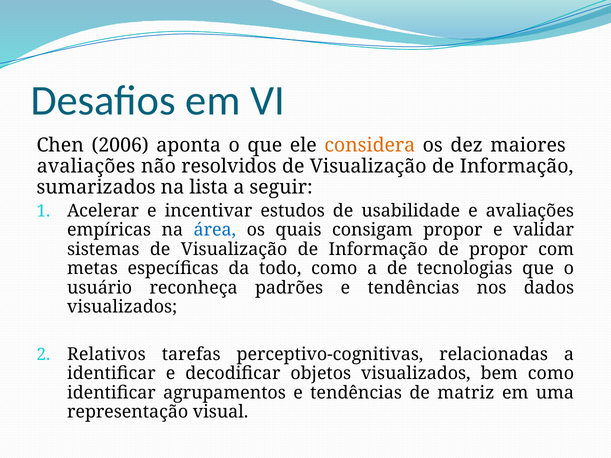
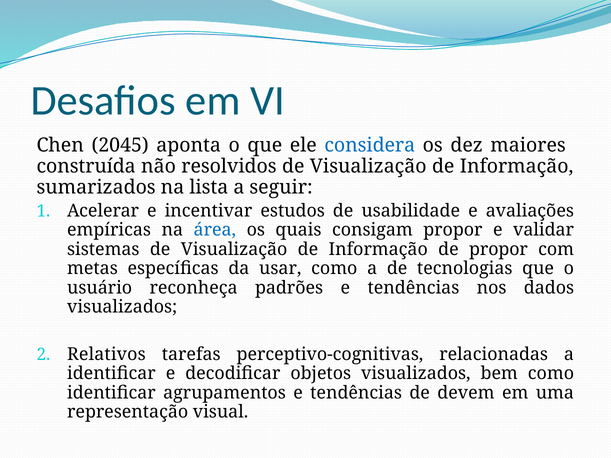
2006: 2006 -> 2045 (120, 145)
considera colour: orange -> blue (370, 145)
avaliações: avaliações -> construída (86, 166)
todo: todo -> usar (280, 269)
matriz: matriz -> devem (466, 393)
